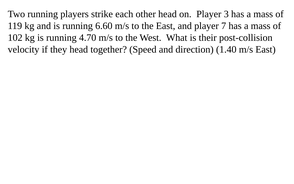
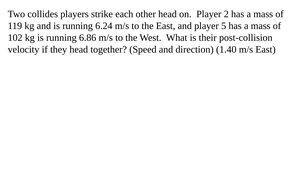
Two running: running -> collides (43, 14)
3: 3 -> 2 (226, 14)
6.60: 6.60 -> 6.24 (104, 26)
7: 7 -> 5 (224, 26)
4.70: 4.70 -> 6.86 (88, 38)
